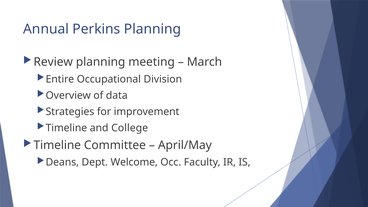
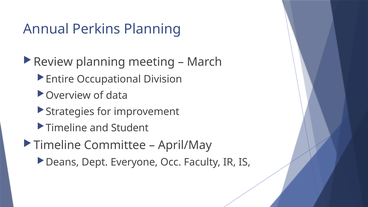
College: College -> Student (130, 128)
Welcome: Welcome -> Everyone (134, 162)
